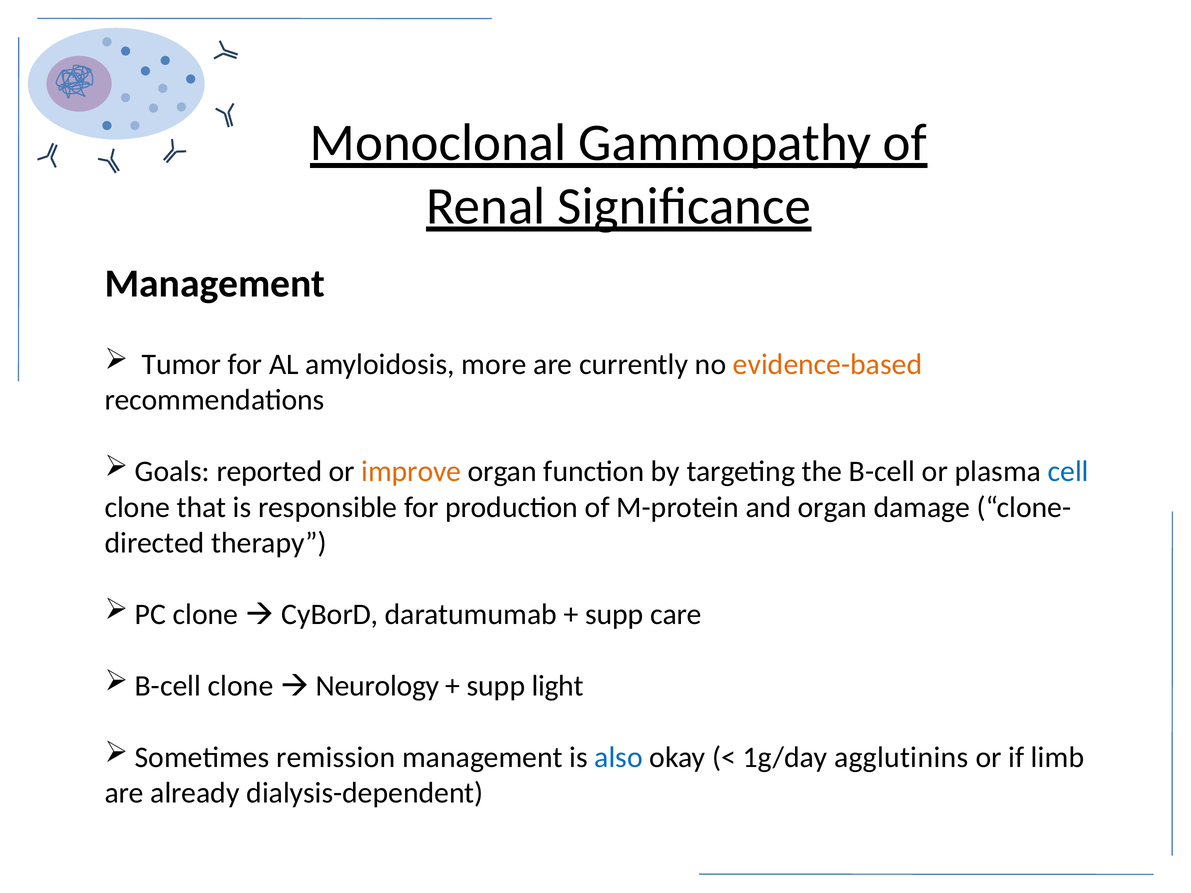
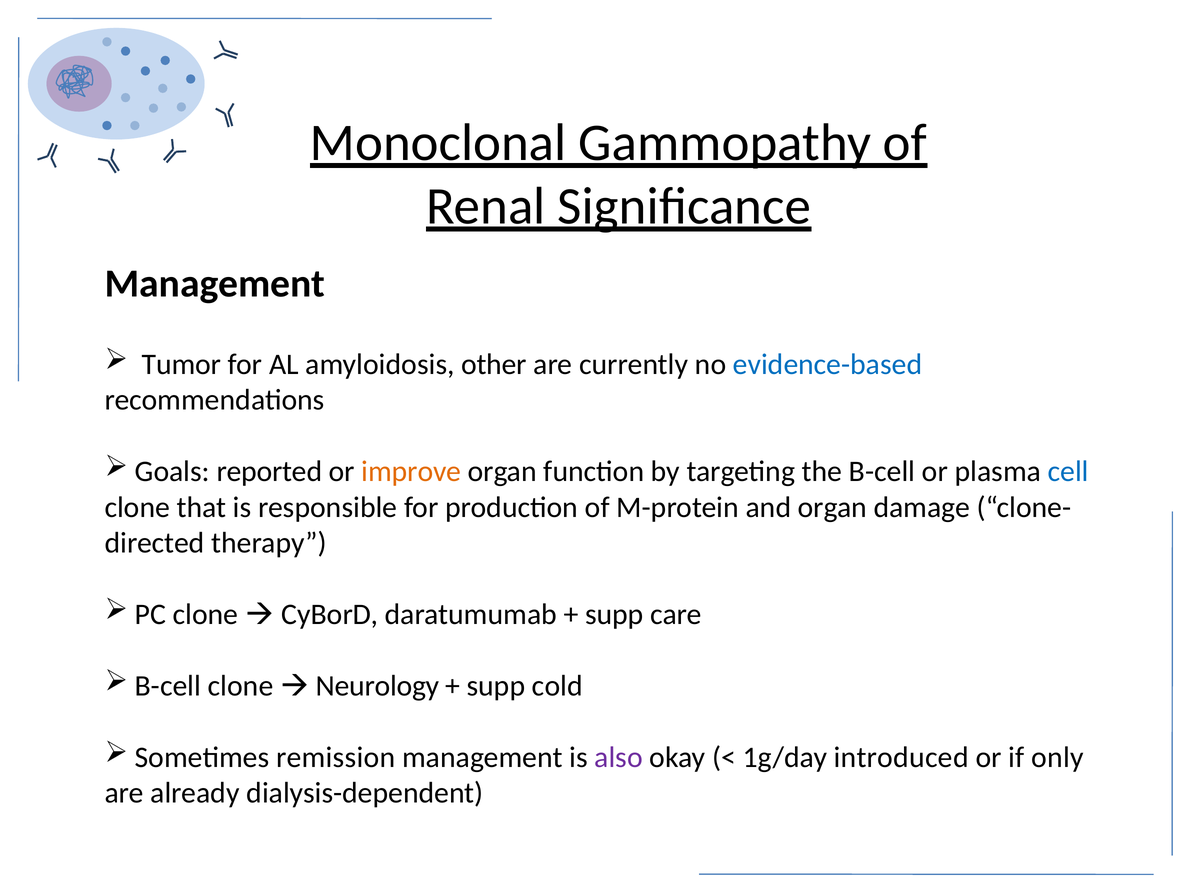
more: more -> other (494, 364)
evidence-based colour: orange -> blue (828, 364)
light: light -> cold (557, 686)
also colour: blue -> purple (619, 757)
agglutinins: agglutinins -> introduced (901, 757)
limb: limb -> only (1058, 757)
